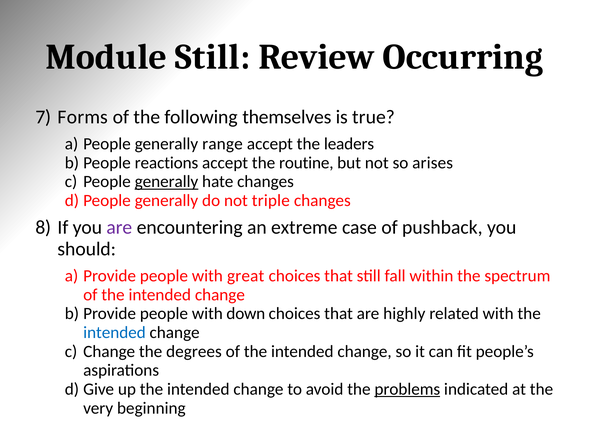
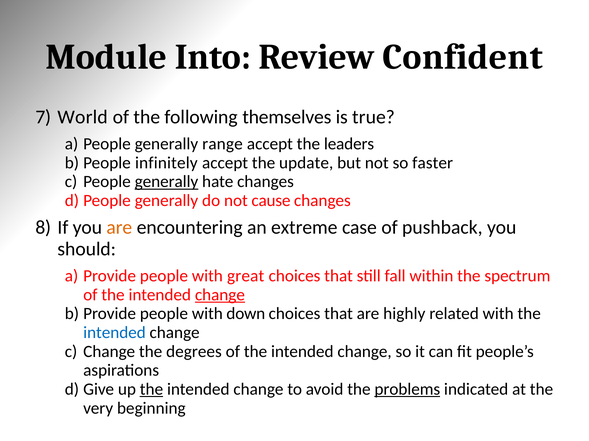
Module Still: Still -> Into (213, 57)
Occurring: Occurring -> Confident (463, 57)
Forms: Forms -> World (83, 117)
reactions: reactions -> infinitely (166, 163)
routine: routine -> update (306, 163)
arises: arises -> faster (433, 163)
triple: triple -> cause (271, 201)
are colour: purple -> orange (119, 228)
change underline: none -> present (220, 295)
the underline: none -> present (151, 390)
